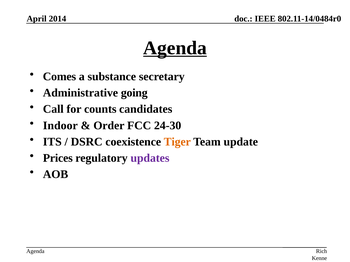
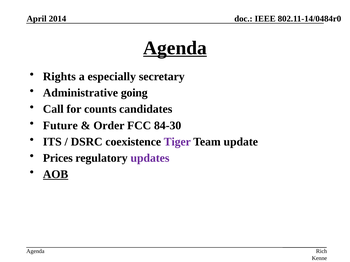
Comes: Comes -> Rights (59, 77)
substance: substance -> especially (112, 77)
Indoor: Indoor -> Future (60, 126)
24-30: 24-30 -> 84-30 (168, 126)
Tiger colour: orange -> purple (177, 142)
AOB underline: none -> present (56, 175)
